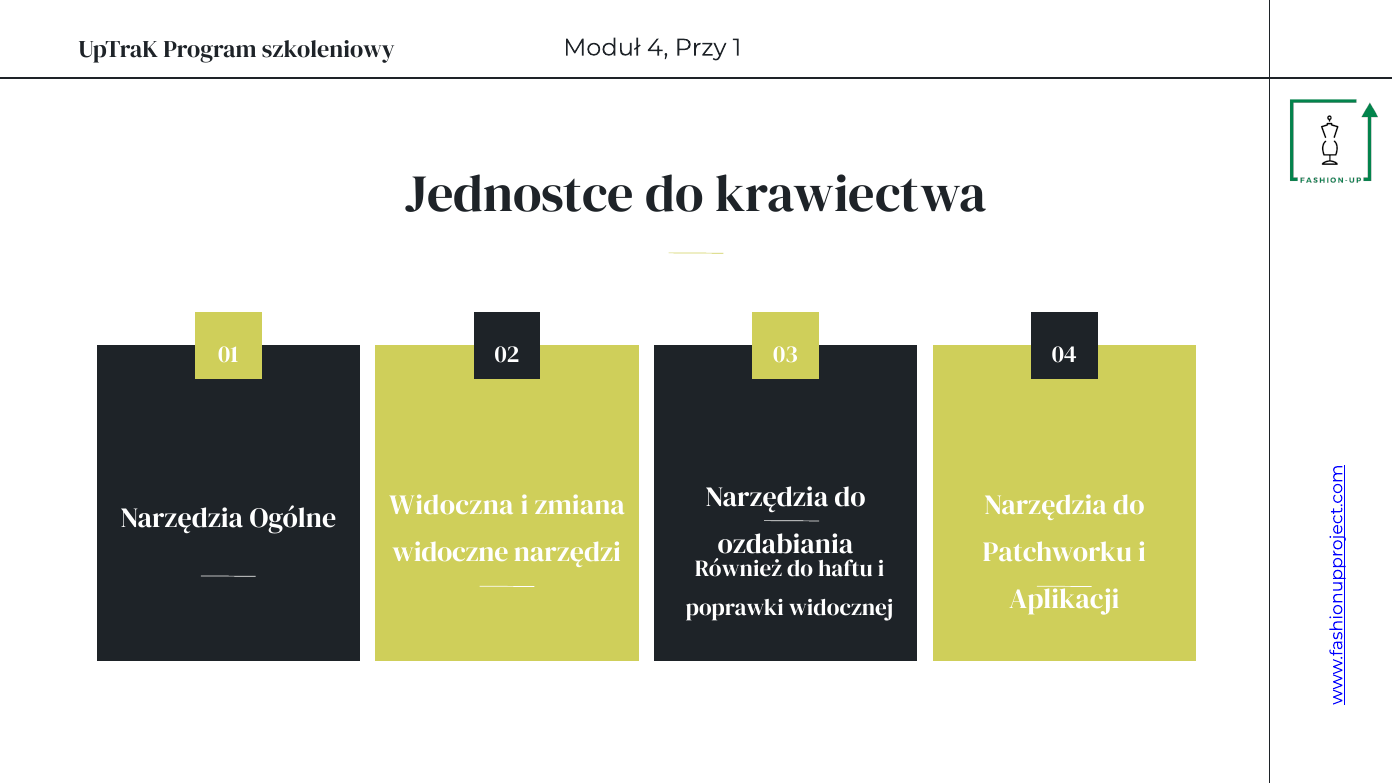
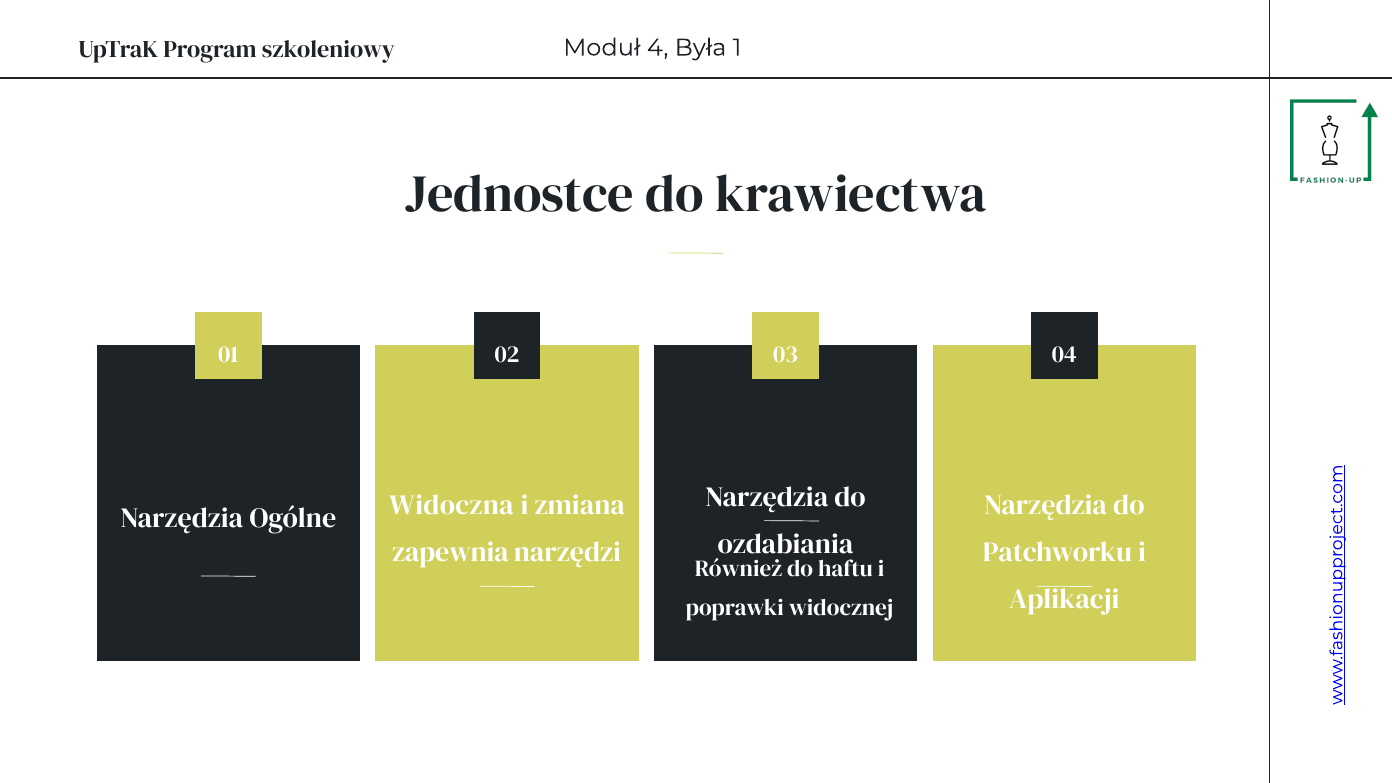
Przy: Przy -> Była (701, 48)
widoczne: widoczne -> zapewnia (450, 552)
